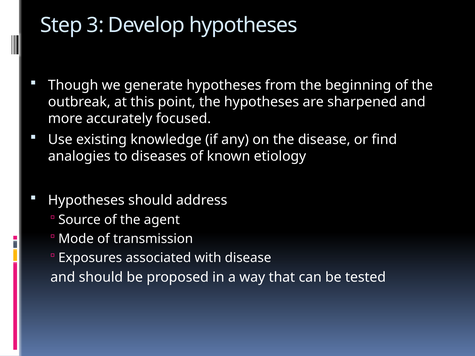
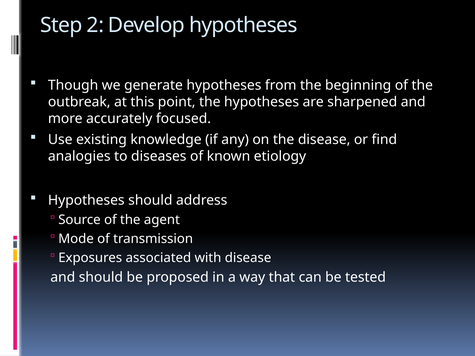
3: 3 -> 2 (95, 25)
